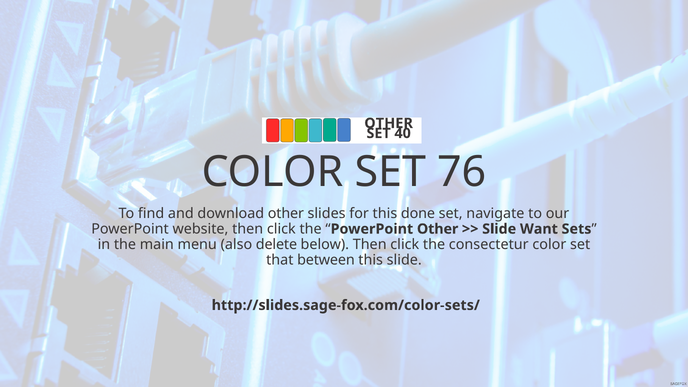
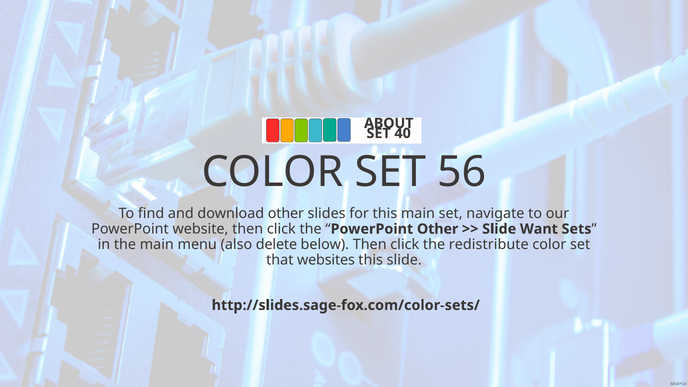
OTHER: OTHER -> ABOUT (389, 123)
76: 76 -> 56 (462, 172)
this done: done -> main (418, 214)
consectetur: consectetur -> redistribute (489, 244)
between: between -> websites (326, 260)
